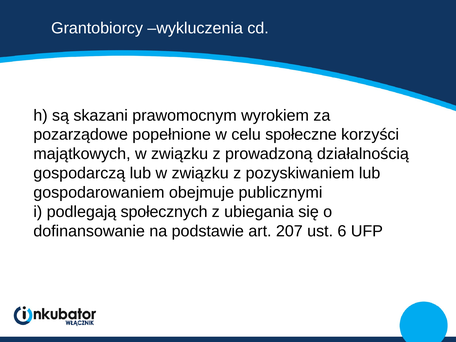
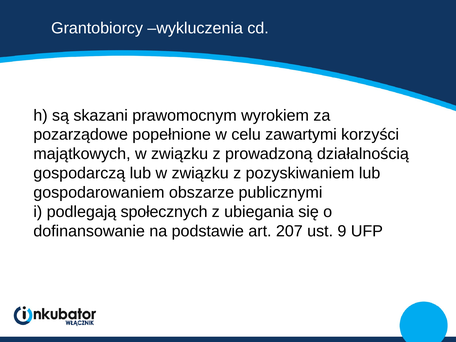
społeczne: społeczne -> zawartymi (301, 135)
obejmuje: obejmuje -> obszarze (202, 193)
6: 6 -> 9 (342, 231)
